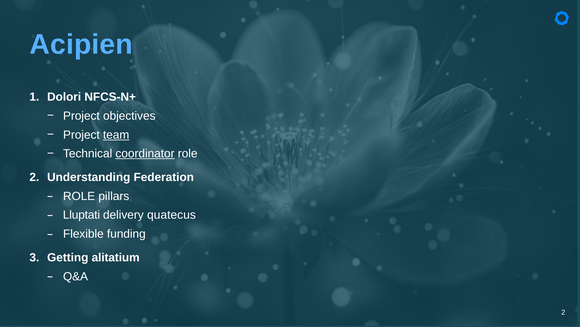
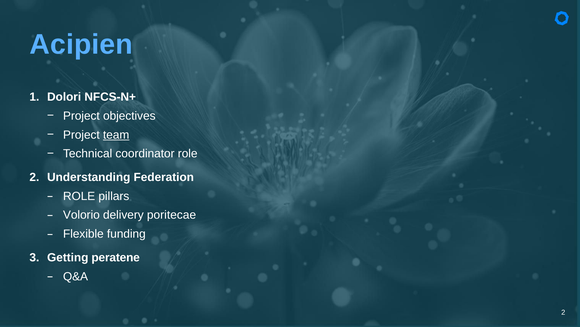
coordinator underline: present -> none (145, 153)
Lluptati: Lluptati -> Volorio (81, 215)
quatecus: quatecus -> poritecae (172, 215)
alitatium: alitatium -> peratene (116, 257)
